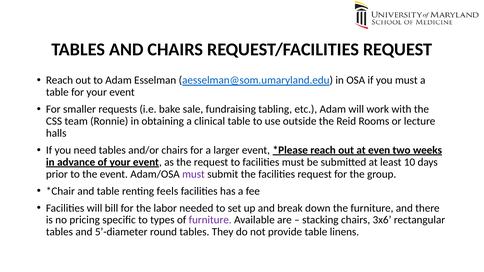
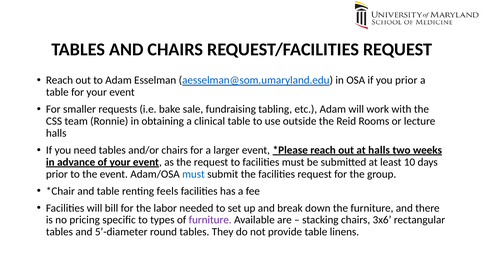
you must: must -> prior (406, 80)
at even: even -> halls (379, 150)
must colour: purple -> blue (193, 174)
